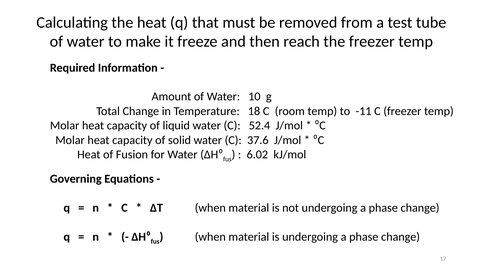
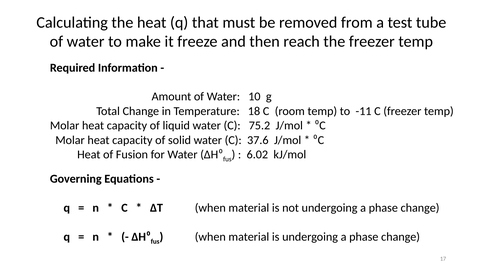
52.4: 52.4 -> 75.2 (259, 126)
